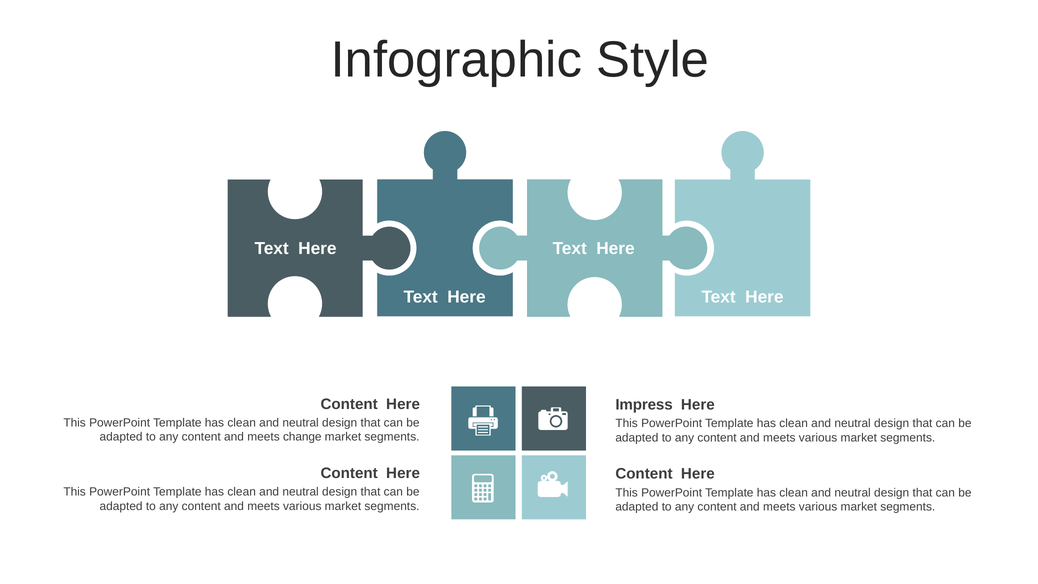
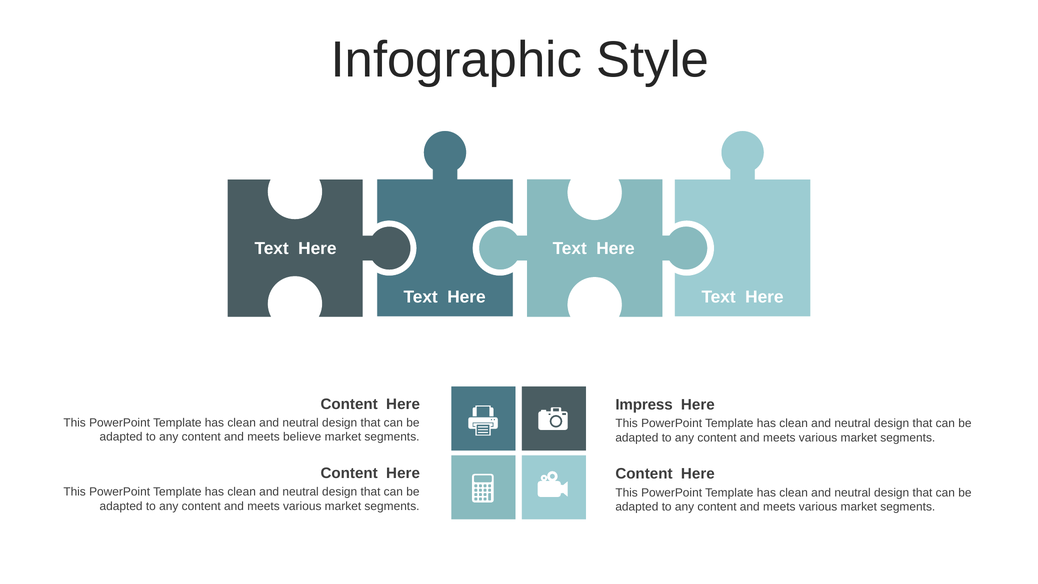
change: change -> believe (302, 437)
